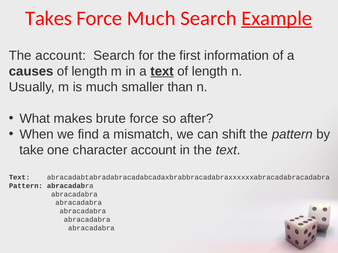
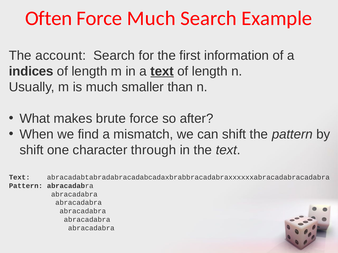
Takes: Takes -> Often (49, 18)
Example underline: present -> none (277, 18)
causes: causes -> indices (31, 71)
take: take -> shift (32, 150)
character account: account -> through (154, 150)
